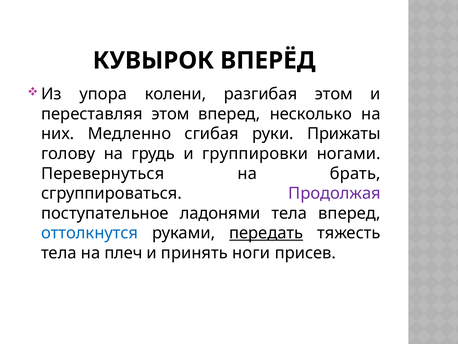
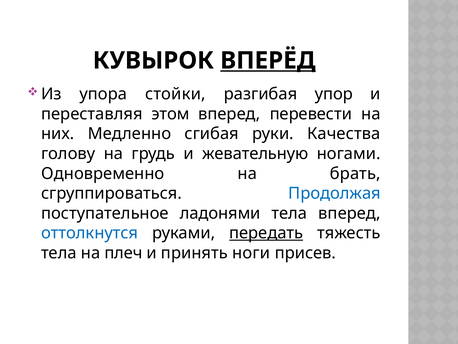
ВПЕРЁД underline: none -> present (268, 60)
колени: колени -> стойки (175, 94)
разгибая этом: этом -> упор (334, 94)
несколько: несколько -> перевести (311, 114)
Прижаты: Прижаты -> Качества (344, 134)
группировки: группировки -> жевательную (255, 153)
Перевернуться: Перевернуться -> Одновременно (103, 173)
Продолжая colour: purple -> blue (334, 193)
